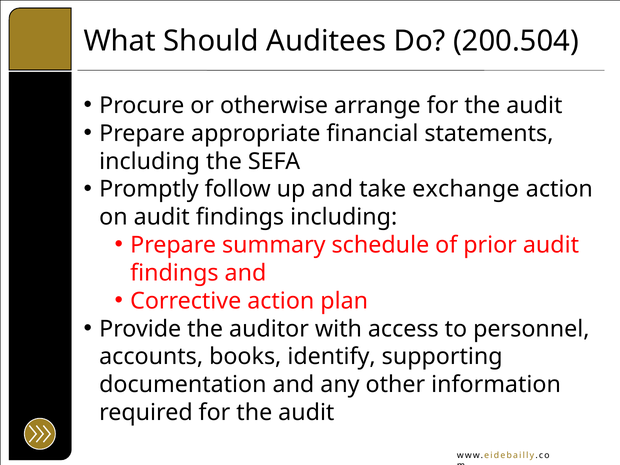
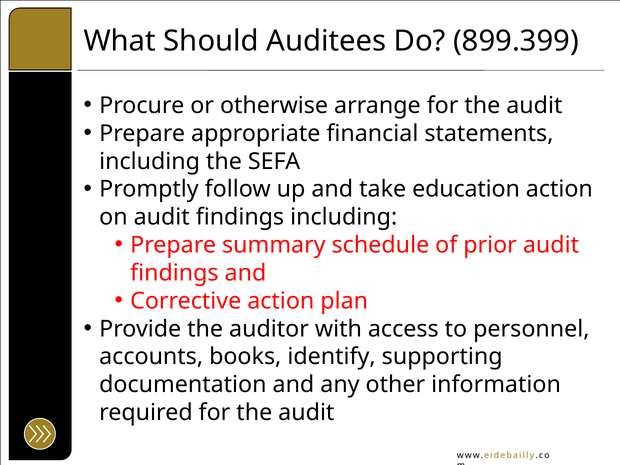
200.504: 200.504 -> 899.399 (516, 41)
exchange: exchange -> education (466, 189)
